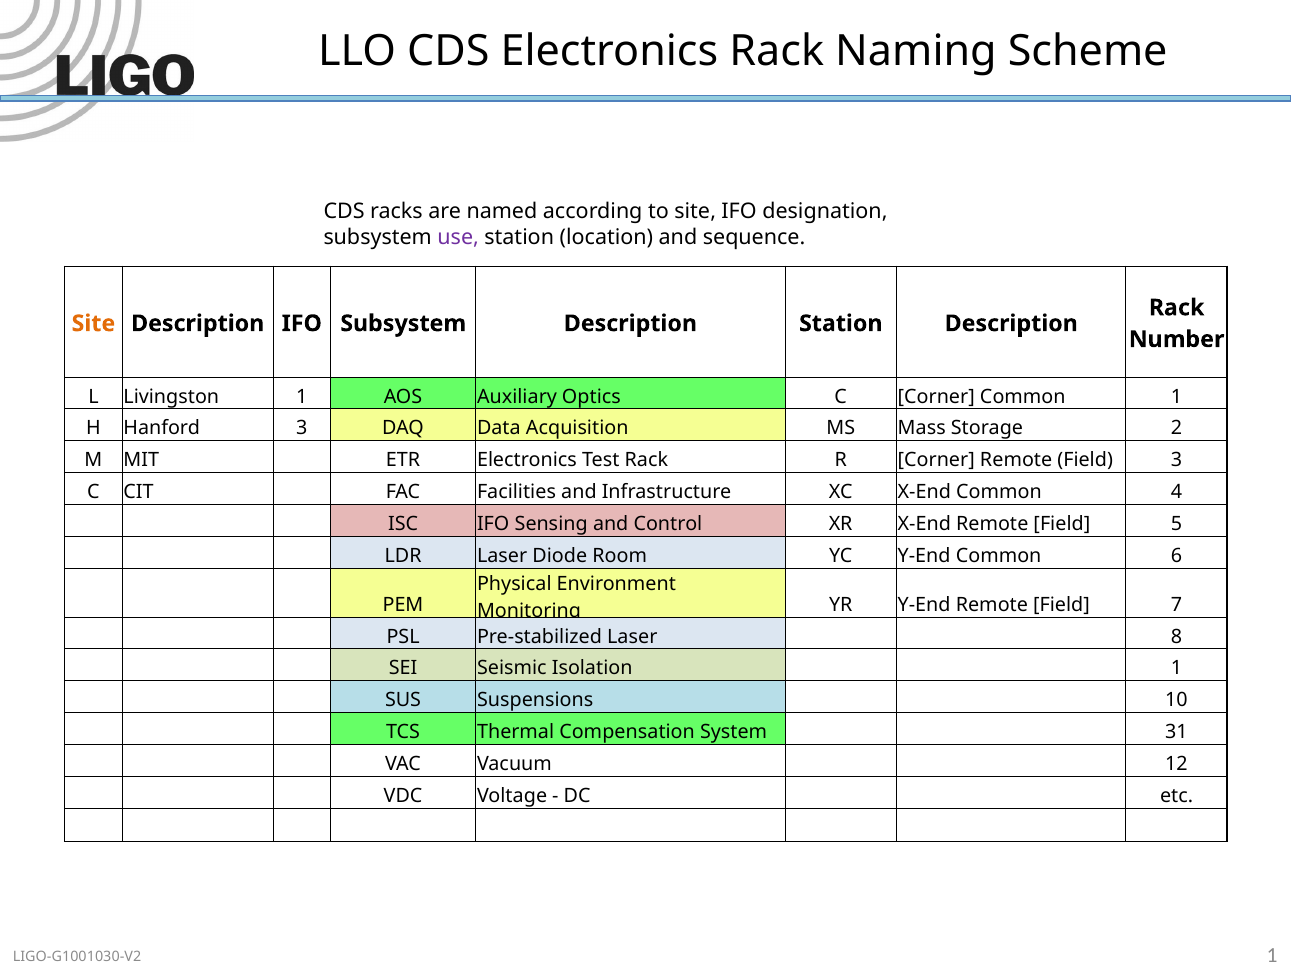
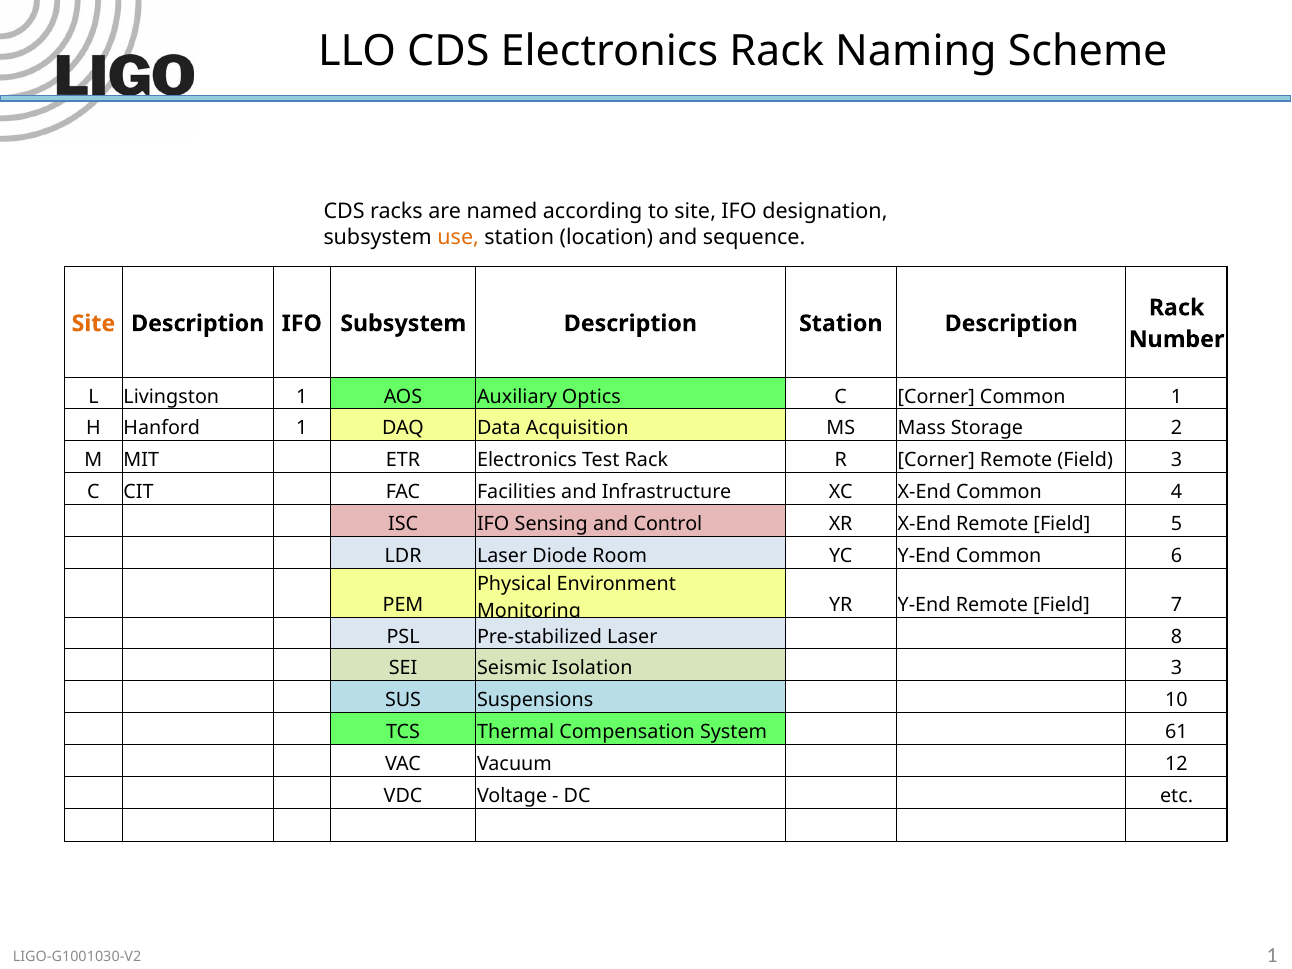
use colour: purple -> orange (458, 237)
Hanford 3: 3 -> 1 (302, 428)
1: 1 -> 3 (1177, 668)
31: 31 -> 61 (1177, 732)
